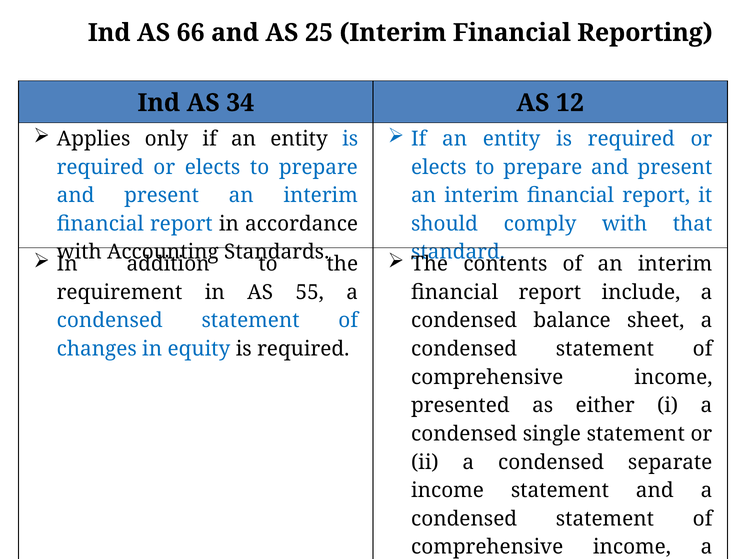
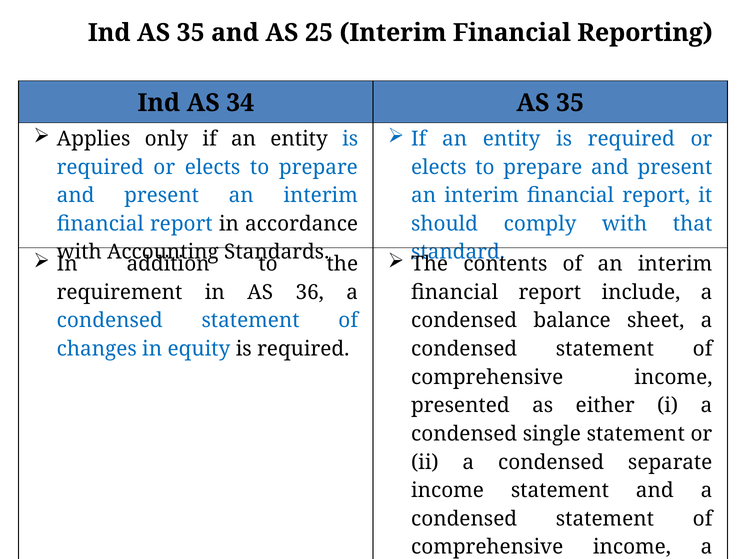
Ind AS 66: 66 -> 35 (191, 33)
34 AS 12: 12 -> 35 (570, 103)
55: 55 -> 36 (310, 293)
